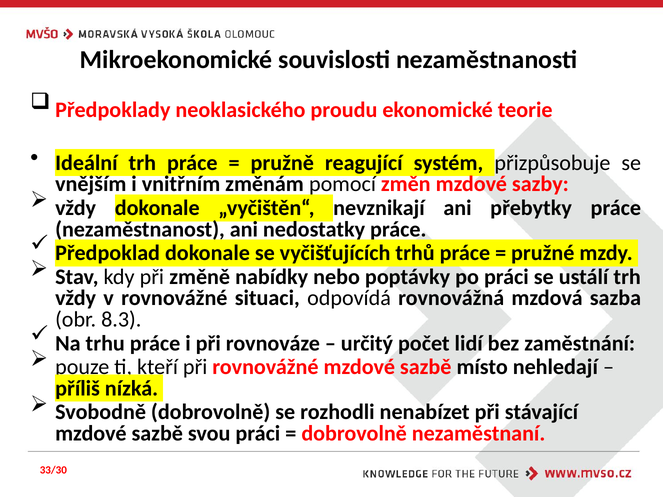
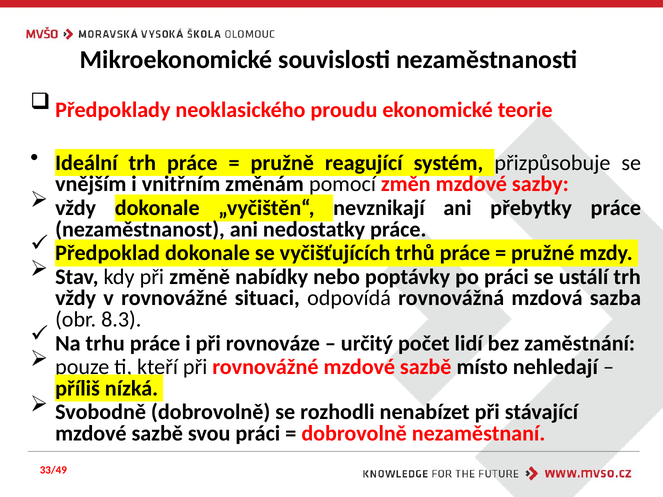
33/30: 33/30 -> 33/49 (53, 470)
